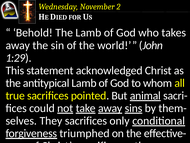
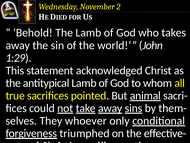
They sacrifices: sacrifices -> whoever (86, 120)
